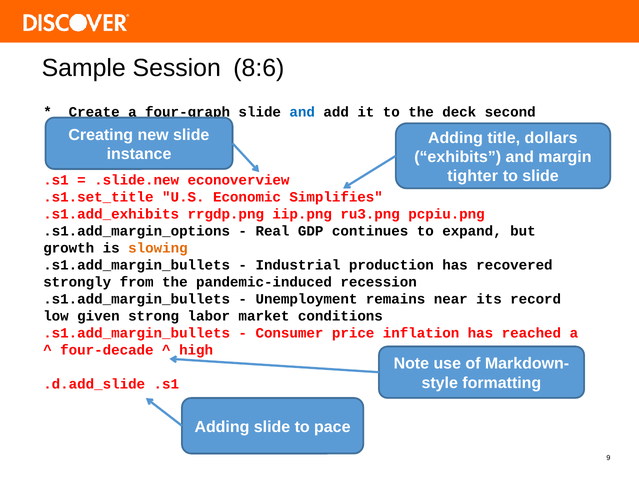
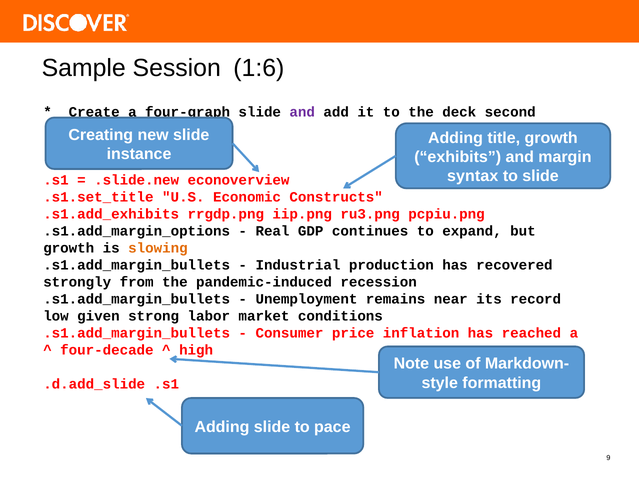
8:6: 8:6 -> 1:6 (259, 68)
and colour: blue -> purple (302, 112)
title dollars: dollars -> growth (551, 138)
tighter: tighter -> syntax (473, 176)
Simplifies: Simplifies -> Constructs (336, 197)
